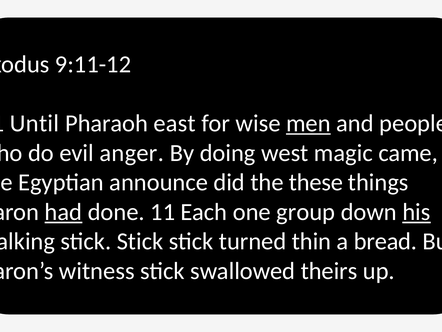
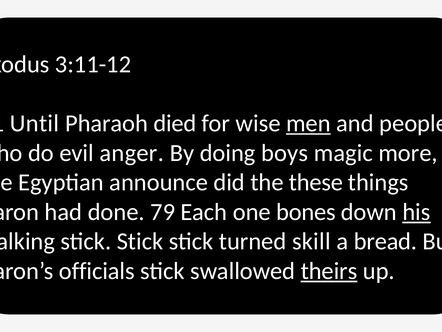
9:11-12: 9:11-12 -> 3:11-12 (93, 64)
east: east -> died (175, 123)
west: west -> boys (285, 153)
came: came -> more (408, 153)
had underline: present -> none (63, 212)
done 11: 11 -> 79 (163, 212)
group: group -> bones (306, 212)
thin: thin -> skill (311, 241)
witness: witness -> officials (97, 271)
theirs underline: none -> present (329, 271)
